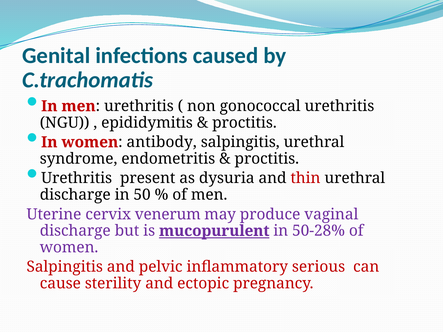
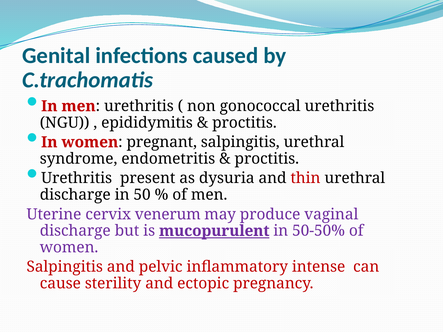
antibody: antibody -> pregnant (162, 142)
50-28%: 50-28% -> 50-50% (319, 231)
serious: serious -> intense (319, 267)
